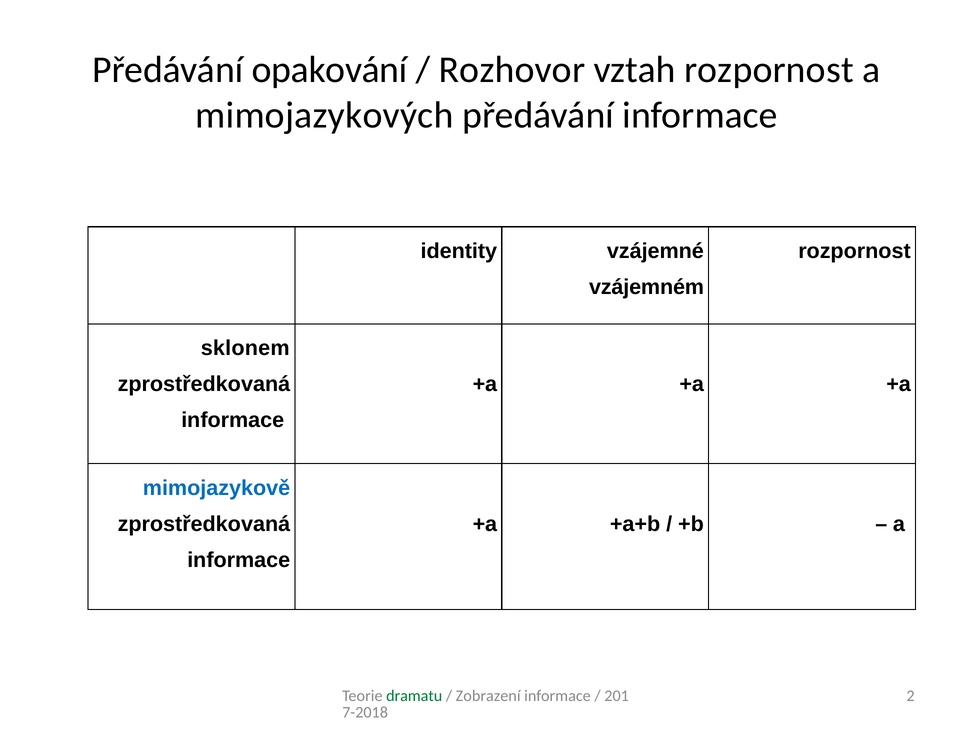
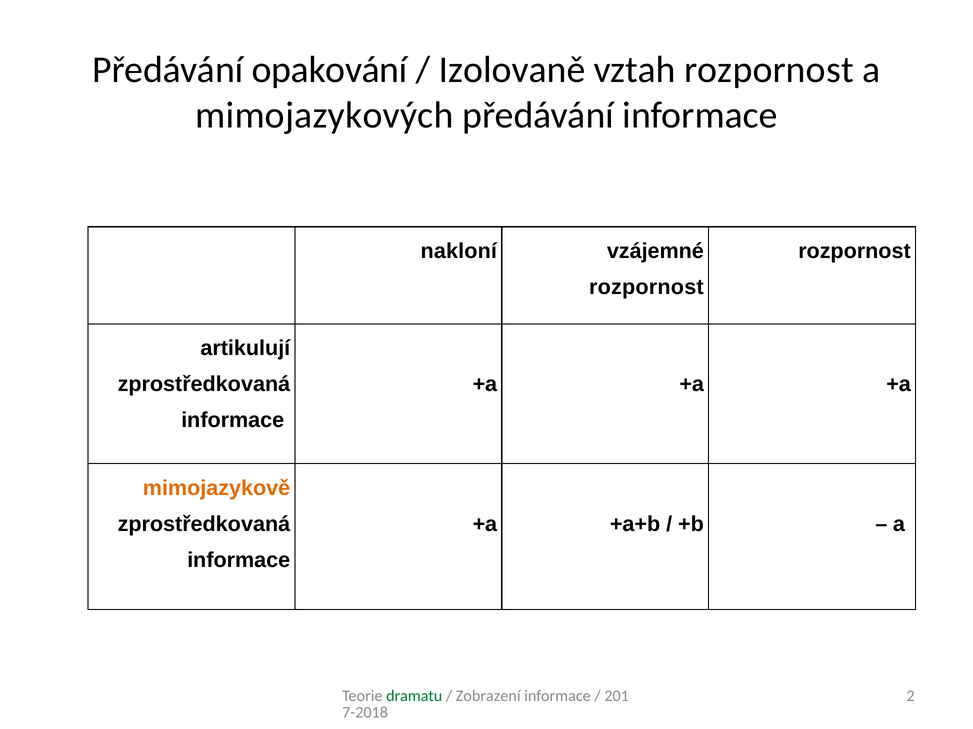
Rozhovor: Rozhovor -> Izolovaně (512, 70)
identity: identity -> nakloní (459, 251)
vzájemném: vzájemném -> rozpornost (646, 287)
sklonem: sklonem -> artikulují (245, 349)
mimojazykově colour: blue -> orange (217, 488)
